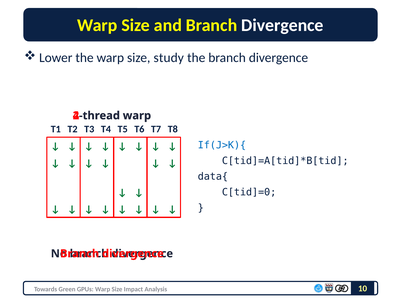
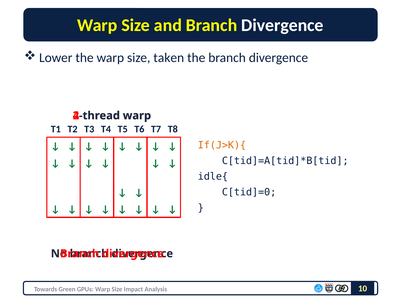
study: study -> taken (169, 58)
If(J>K){ colour: blue -> orange (222, 145)
data{: data{ -> idle{ (213, 176)
